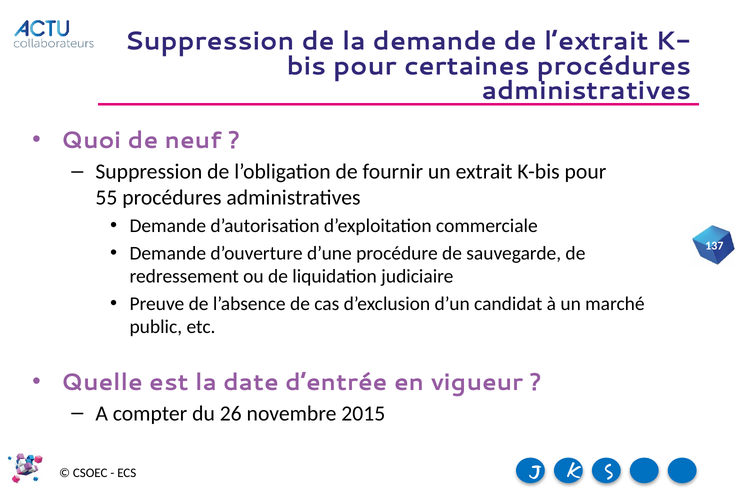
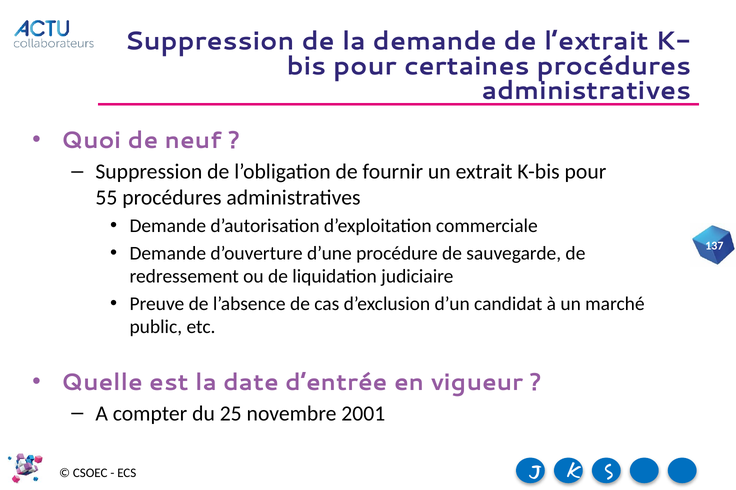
26: 26 -> 25 (231, 414)
2015: 2015 -> 2001 (363, 414)
